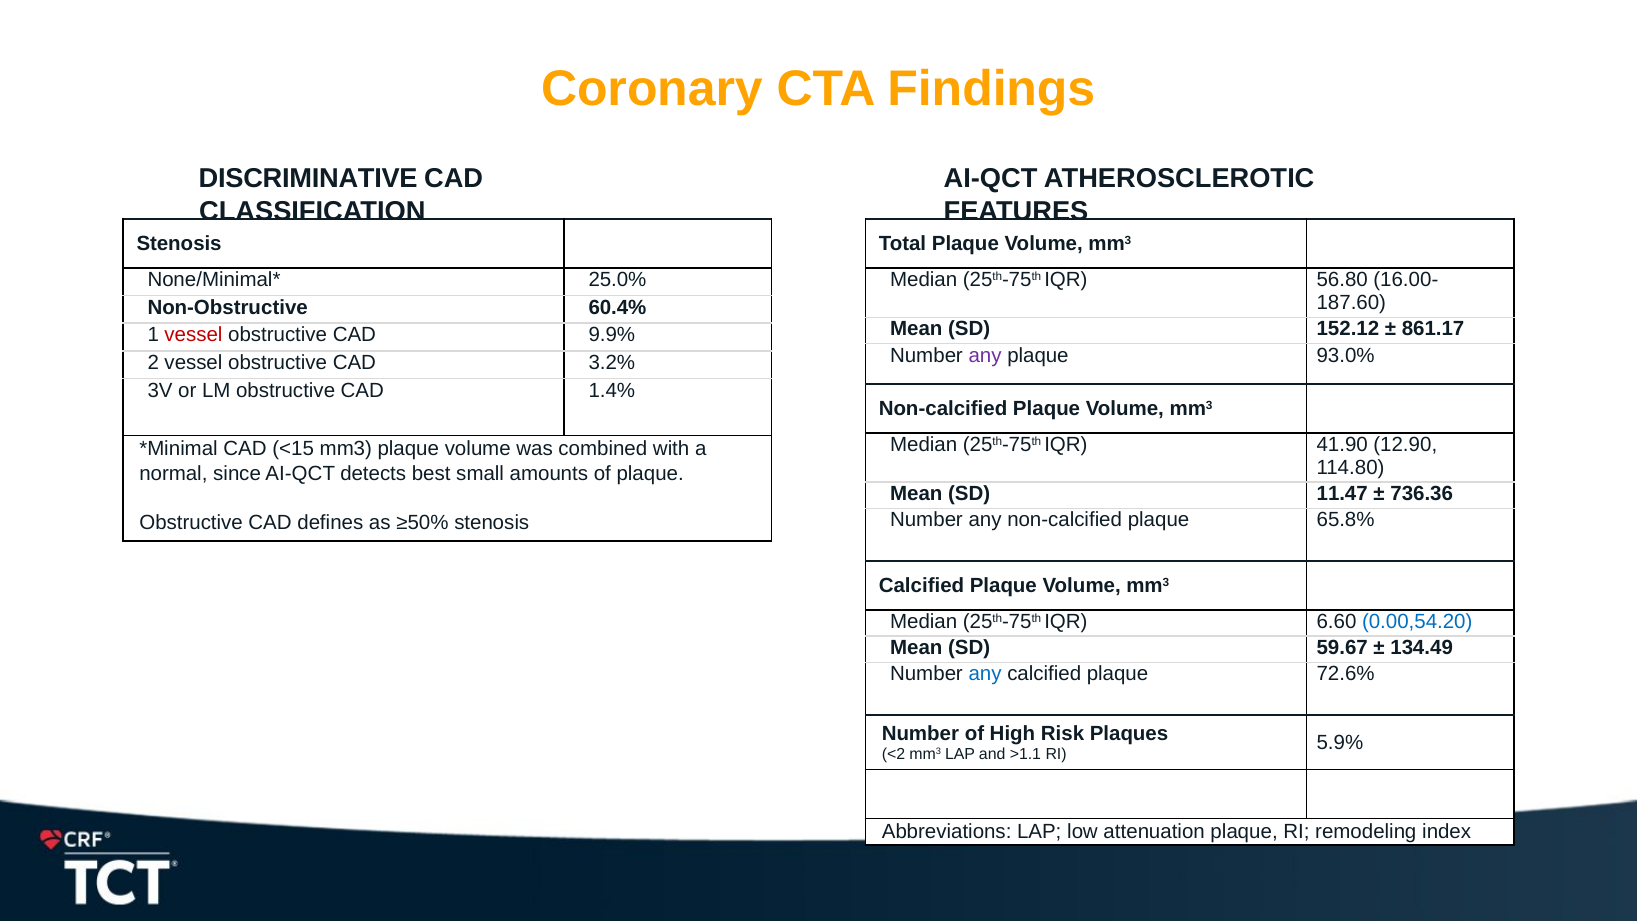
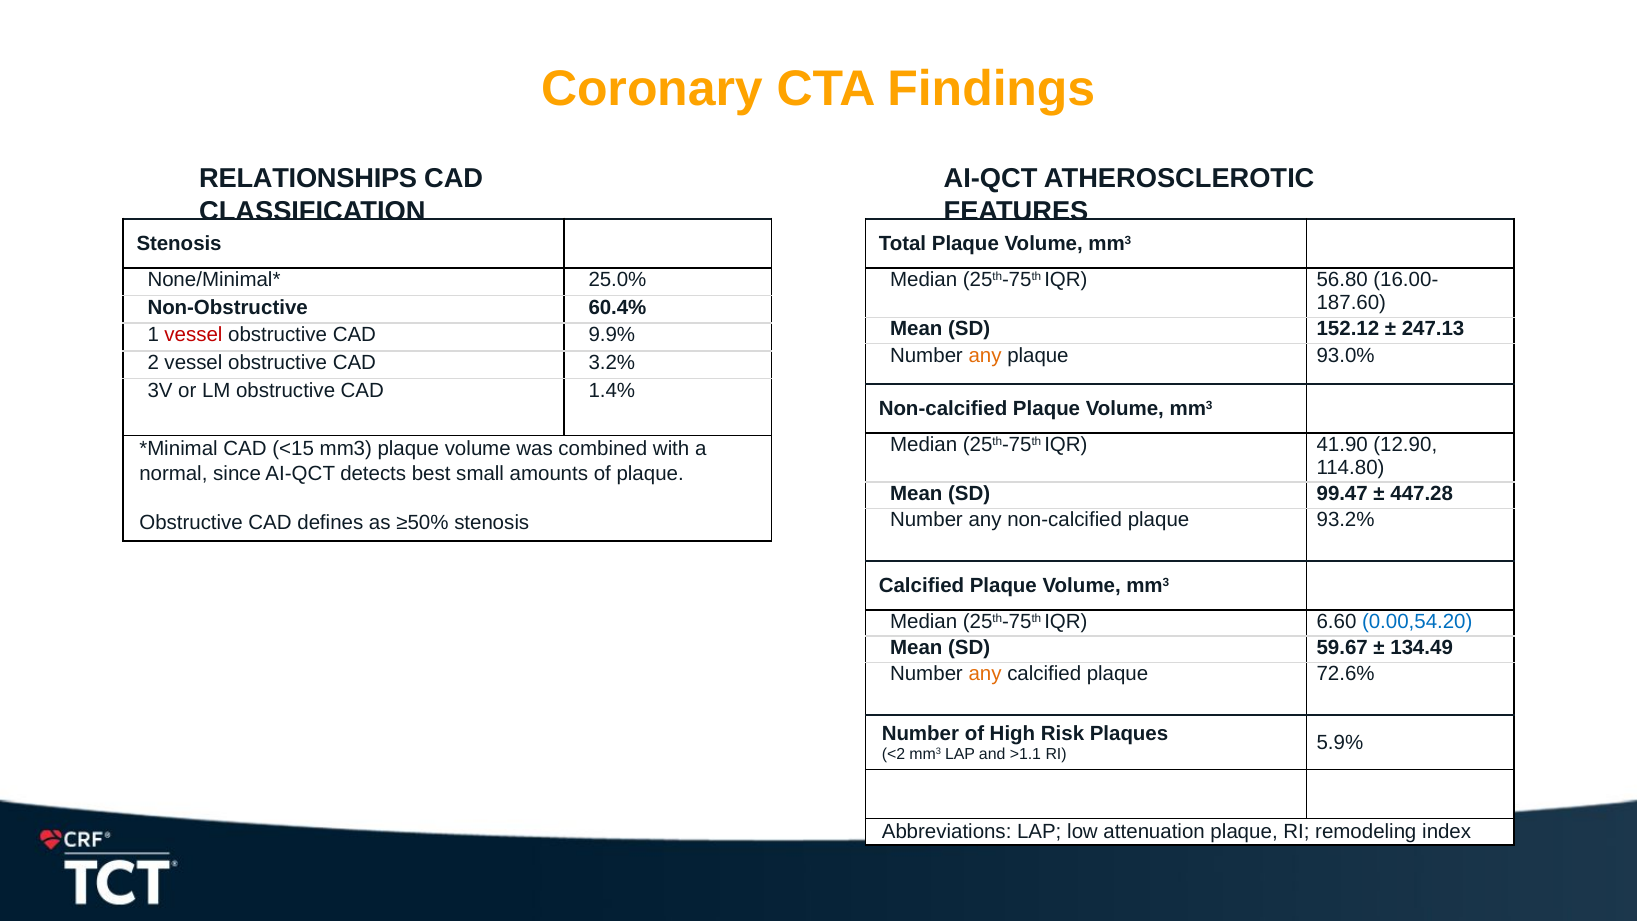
DISCRIMINATIVE: DISCRIMINATIVE -> RELATIONSHIPS (308, 178)
861.17: 861.17 -> 247.13 (1433, 329)
any colour: purple -> orange (985, 355)
11.47: 11.47 -> 99.47 (1342, 494)
736.36: 736.36 -> 447.28 (1422, 494)
65.8%: 65.8% -> 93.2% (1346, 520)
any colour: blue -> orange (985, 674)
